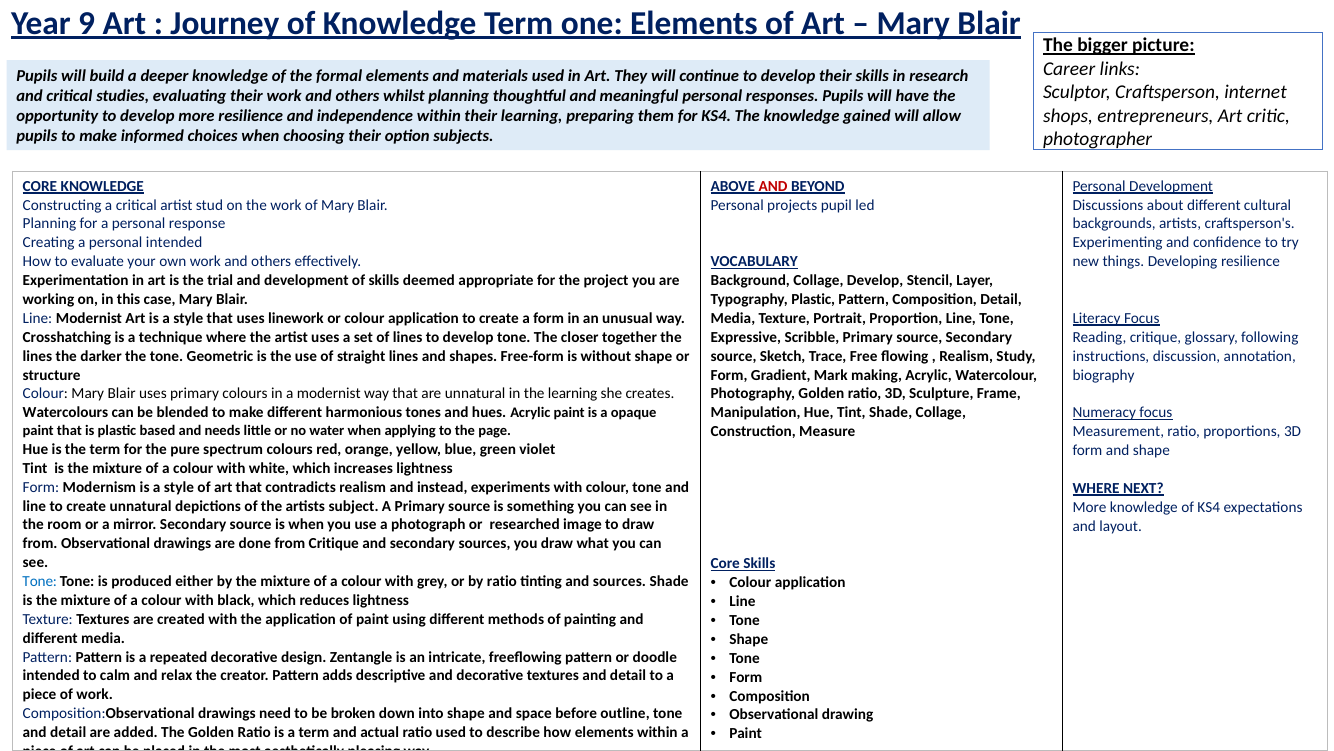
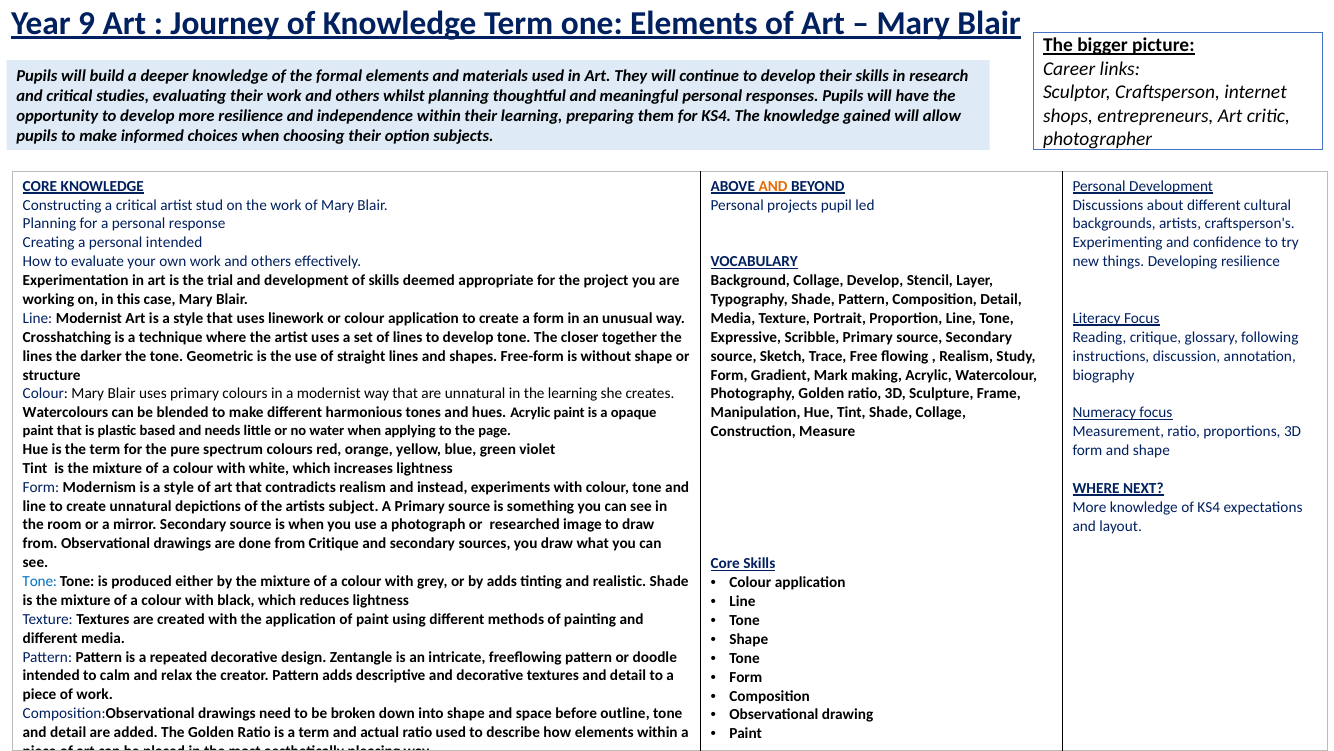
AND colour: red -> orange (773, 186)
Typography Plastic: Plastic -> Shade (813, 299)
by ratio: ratio -> adds (502, 581)
and sources: sources -> realistic (620, 581)
